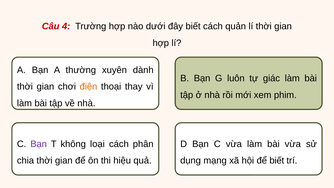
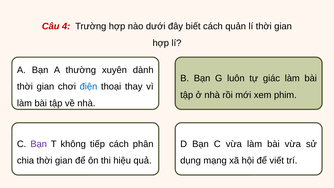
điện colour: orange -> blue (88, 87)
loại: loại -> tiếp (97, 144)
để biết: biết -> viết (277, 161)
